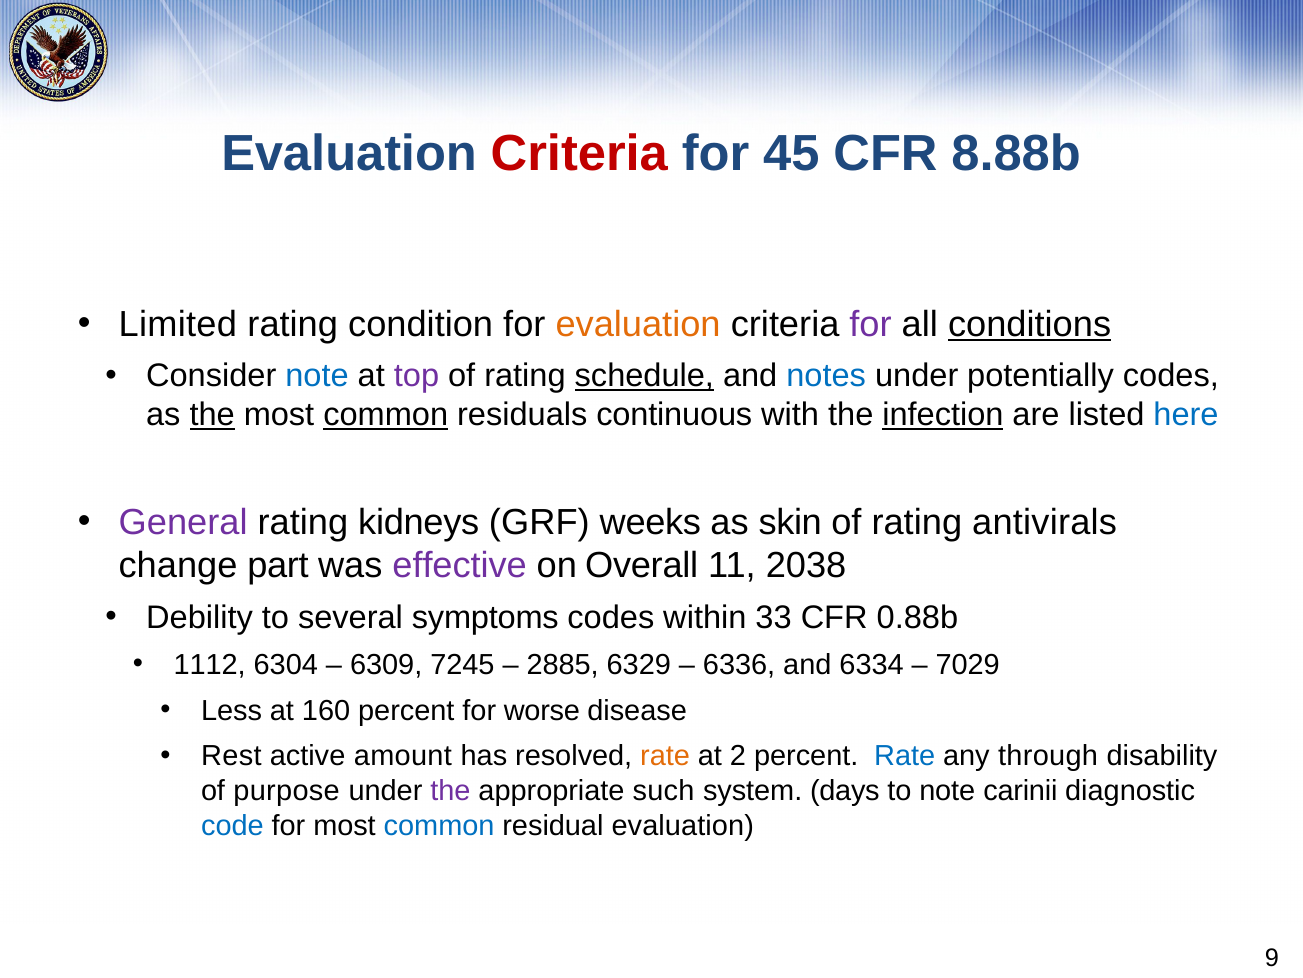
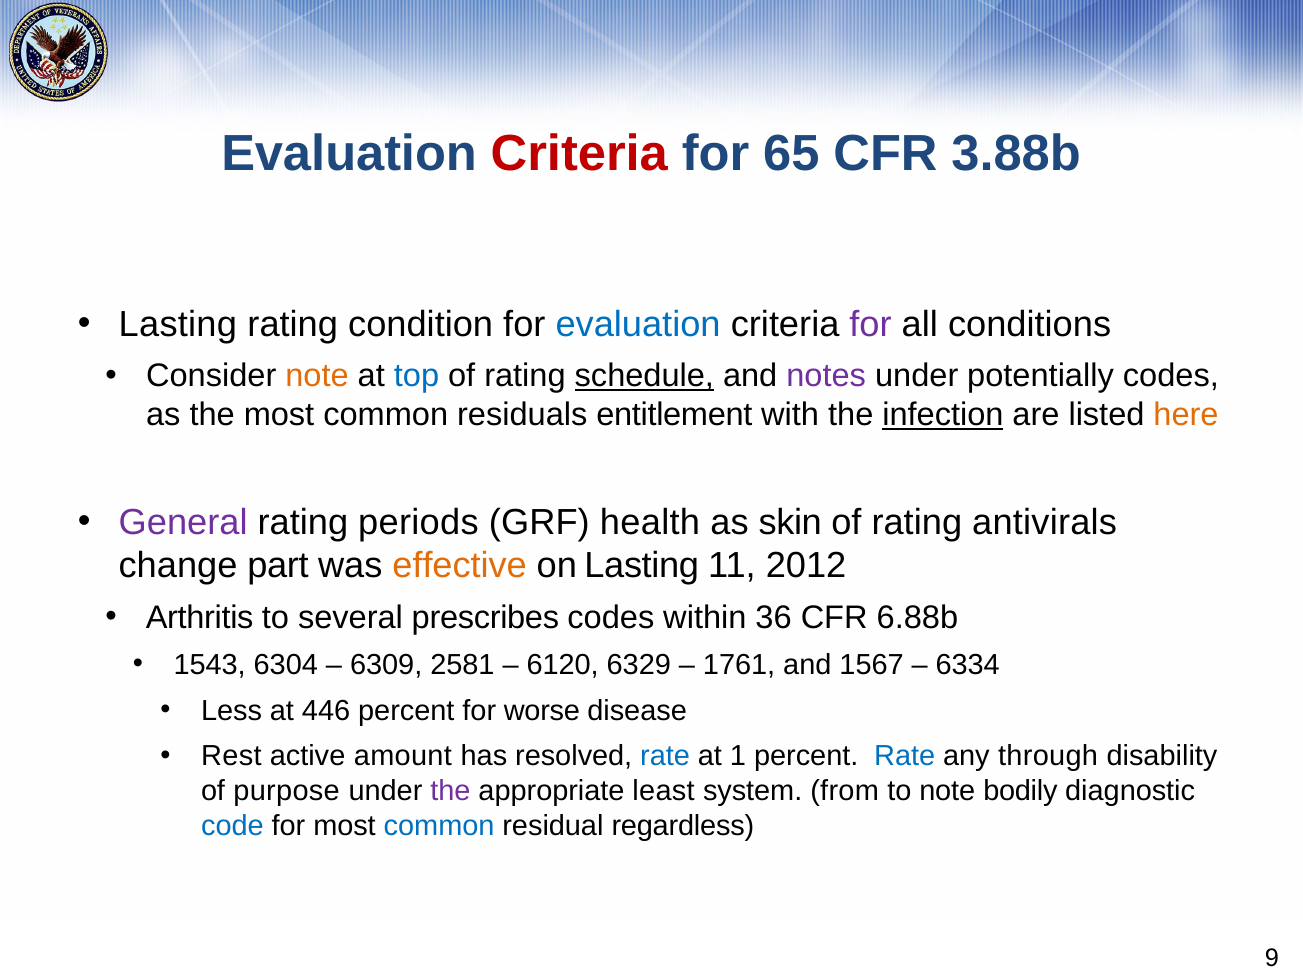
45: 45 -> 65 (791, 154)
8.88b: 8.88b -> 3.88b (1016, 154)
Limited: Limited -> Lasting (178, 324)
evaluation colour: orange -> blue (638, 324)
conditions underline: present -> none (1030, 324)
note colour: blue -> orange (317, 376)
top colour: purple -> blue (416, 376)
notes colour: blue -> purple (826, 376)
the underline: present -> none (212, 415)
common underline: present -> none (386, 415)
continuous: continuous -> entitlement (674, 415)
here colour: blue -> orange (1186, 415)
kidneys: kidneys -> periods (418, 522)
weeks: weeks -> health (650, 522)
effective colour: purple -> orange (460, 565)
on Overall: Overall -> Lasting (642, 565)
2038: 2038 -> 2012 (806, 565)
Debility: Debility -> Arthritis (200, 617)
symptoms: symptoms -> prescribes (485, 617)
33: 33 -> 36 (774, 617)
0.88b: 0.88b -> 6.88b (917, 617)
1112: 1112 -> 1543 (210, 665)
7245: 7245 -> 2581 (462, 665)
2885: 2885 -> 6120 (563, 665)
6336: 6336 -> 1761 (739, 665)
6334: 6334 -> 1567 (872, 665)
7029: 7029 -> 6334 (968, 665)
160: 160 -> 446 (326, 710)
rate colour: orange -> blue (665, 756)
2: 2 -> 1 (738, 756)
such: such -> least (664, 790)
days: days -> from (845, 790)
carinii: carinii -> bodily (1020, 790)
residual evaluation: evaluation -> regardless (683, 825)
